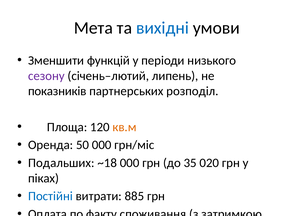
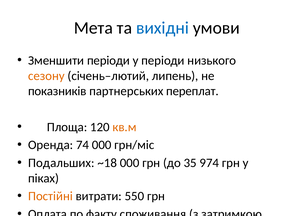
Зменшити функцій: функцій -> періоди (108, 60)
сезону colour: purple -> orange (46, 76)
розподіл: розподіл -> переплат (192, 91)
50: 50 -> 74 (83, 145)
020: 020 -> 974 (209, 163)
Постійні colour: blue -> orange (50, 196)
885: 885 -> 550 (134, 196)
